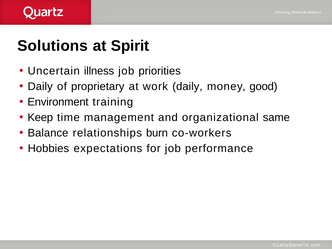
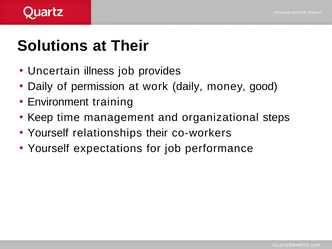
at Spirit: Spirit -> Their (130, 46)
priorities: priorities -> provides (160, 71)
proprietary: proprietary -> permission (98, 87)
same: same -> steps (276, 118)
Balance: Balance -> Yourself (48, 133)
relationships burn: burn -> their (157, 133)
Hobbies: Hobbies -> Yourself (48, 148)
